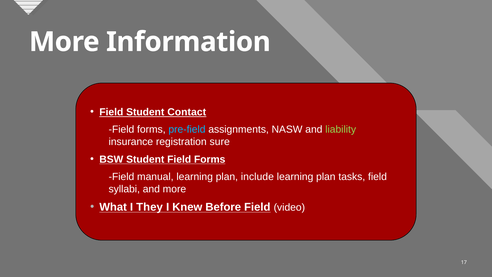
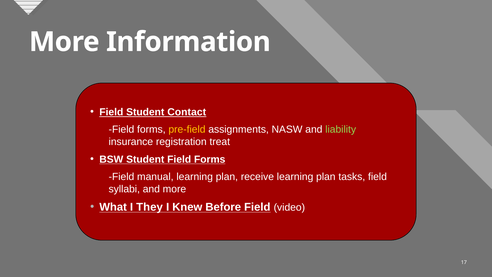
pre-field colour: light blue -> yellow (187, 129)
sure: sure -> treat (220, 142)
include: include -> receive (257, 177)
